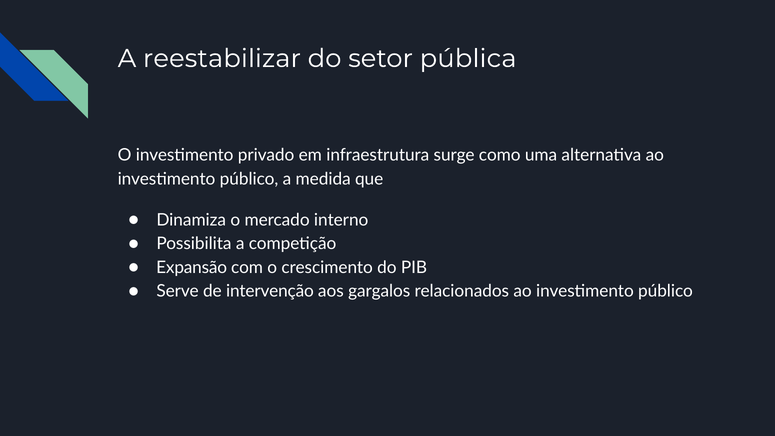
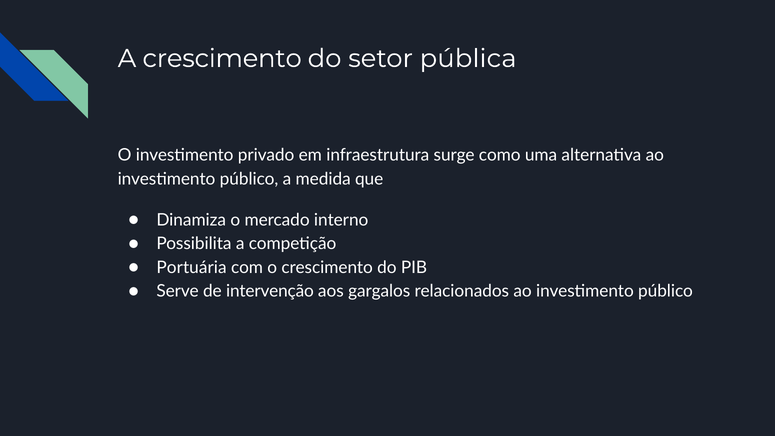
A reestabilizar: reestabilizar -> crescimento (222, 58)
Expansão: Expansão -> Portuária (192, 267)
